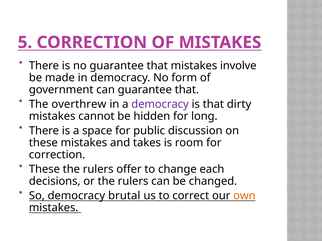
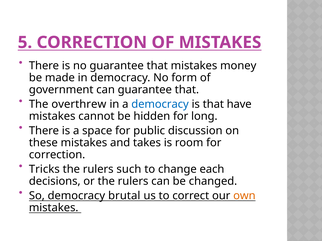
involve: involve -> money (238, 66)
democracy colour: purple -> blue (160, 104)
dirty: dirty -> have (239, 104)
These: These -> Tricks (44, 170)
offer: offer -> such (129, 170)
